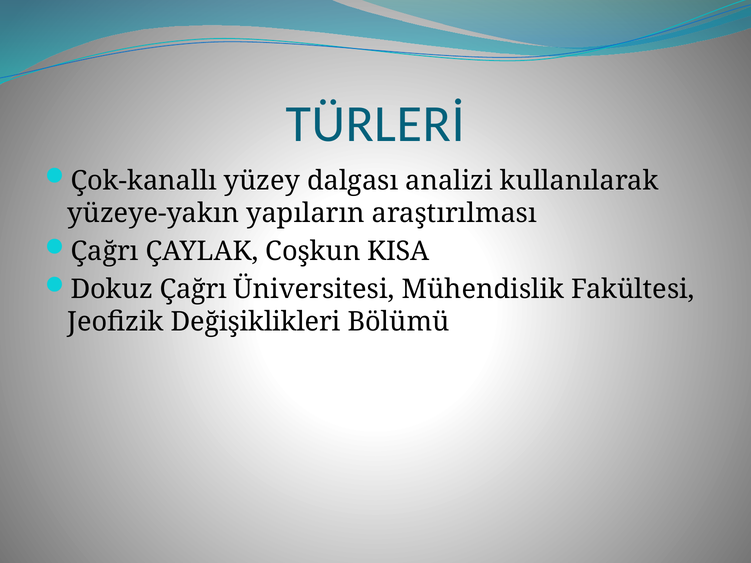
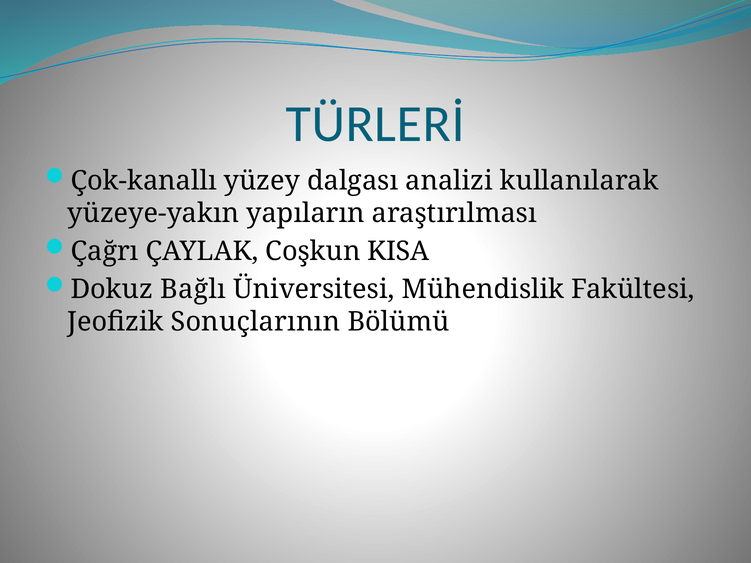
Dokuz Çağrı: Çağrı -> Bağlı (193, 290)
Değişiklikleri: Değişiklikleri -> Sonuçlarının (255, 322)
